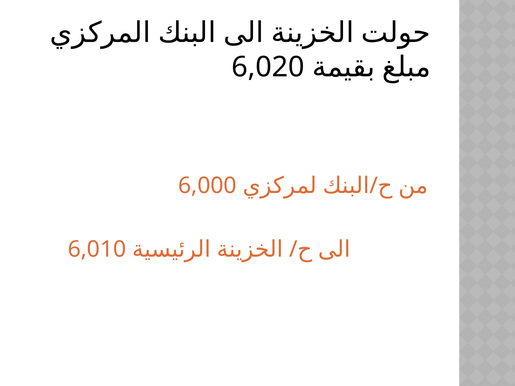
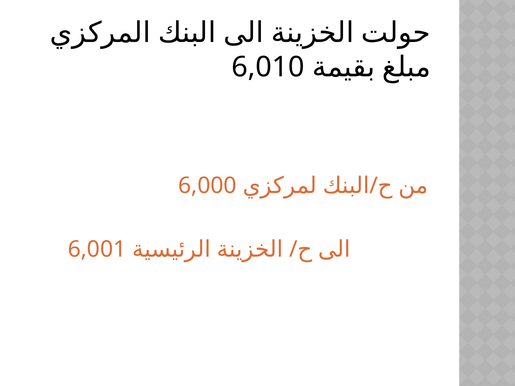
6,020: 6,020 -> 6,010 (268, 67)
6,010: 6,010 -> 6,001 (97, 249)
